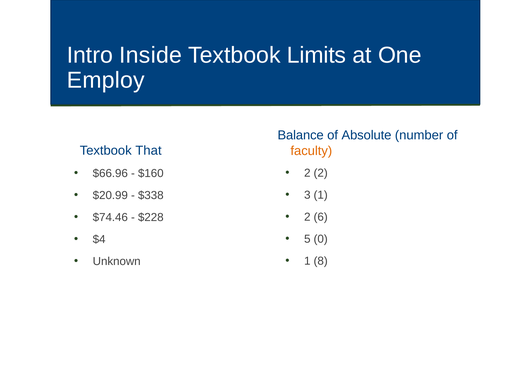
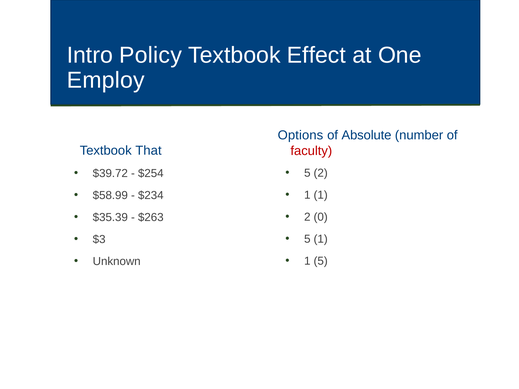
Inside: Inside -> Policy (151, 55)
Limits: Limits -> Effect (316, 55)
Balance: Balance -> Options (300, 135)
faculty colour: orange -> red (311, 151)
2: 2 -> 5 (307, 173)
$66.96: $66.96 -> $39.72 (110, 173)
$160: $160 -> $254 (151, 173)
3: 3 -> 1 (307, 195)
$20.99: $20.99 -> $58.99 (110, 195)
$338: $338 -> $234 (151, 195)
6: 6 -> 0 (321, 217)
$74.46: $74.46 -> $35.39 (110, 217)
$228: $228 -> $263 (151, 217)
5 0: 0 -> 1 (321, 239)
$4: $4 -> $3 (99, 239)
1 8: 8 -> 5 (321, 261)
